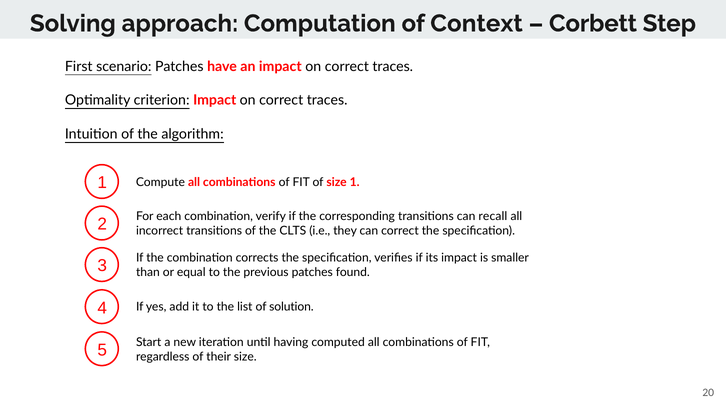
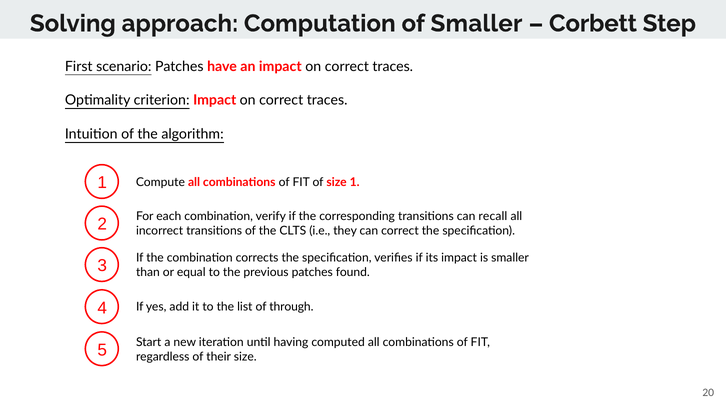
of Context: Context -> Smaller (476, 23)
solution: solution -> through (291, 307)
